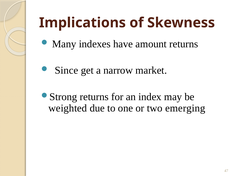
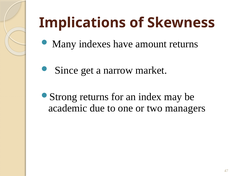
weighted: weighted -> academic (68, 108)
emerging: emerging -> managers (185, 108)
